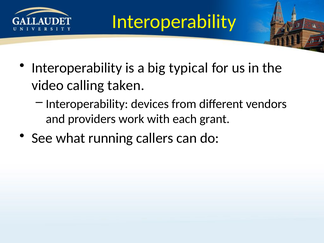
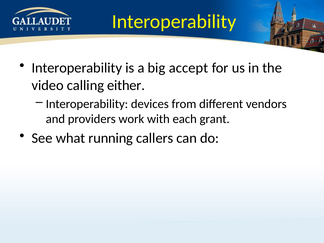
typical: typical -> accept (188, 68)
taken: taken -> either (126, 85)
